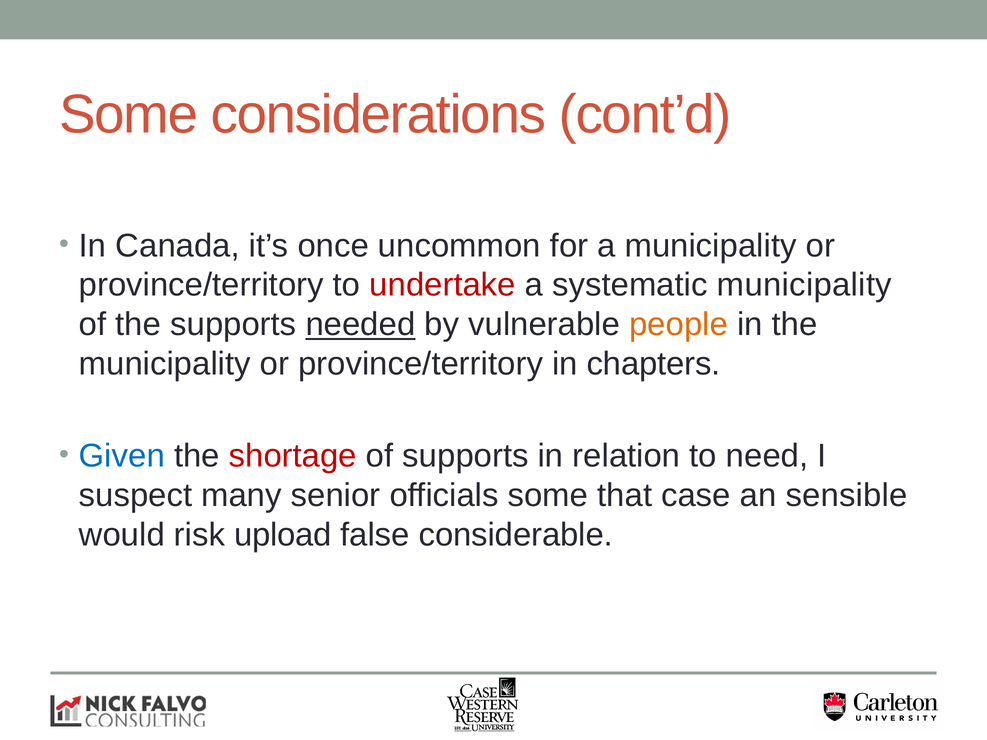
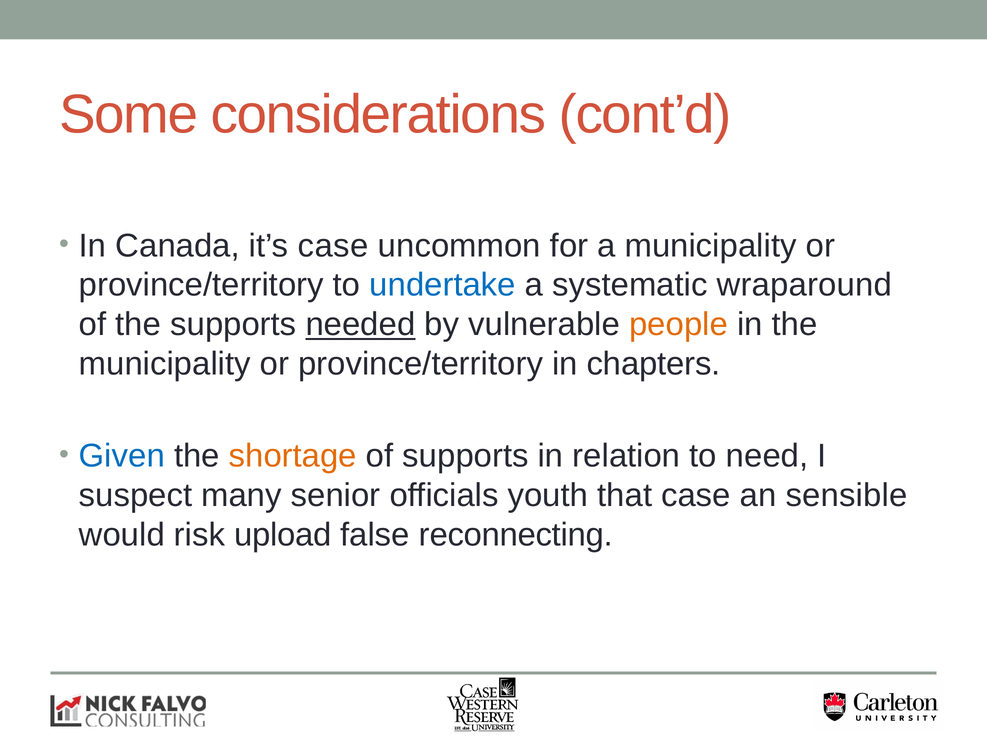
it’s once: once -> case (333, 246)
undertake colour: red -> blue (443, 285)
systematic municipality: municipality -> wraparound (804, 285)
shortage colour: red -> orange (293, 456)
officials some: some -> youth (548, 496)
considerable: considerable -> reconnecting (516, 535)
